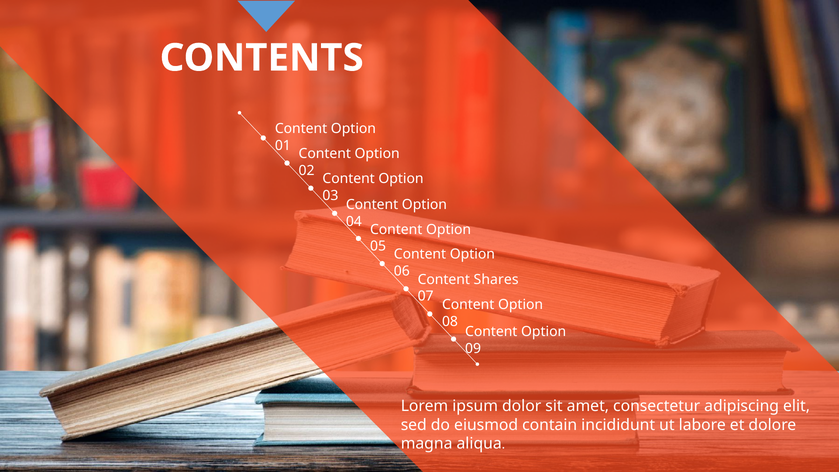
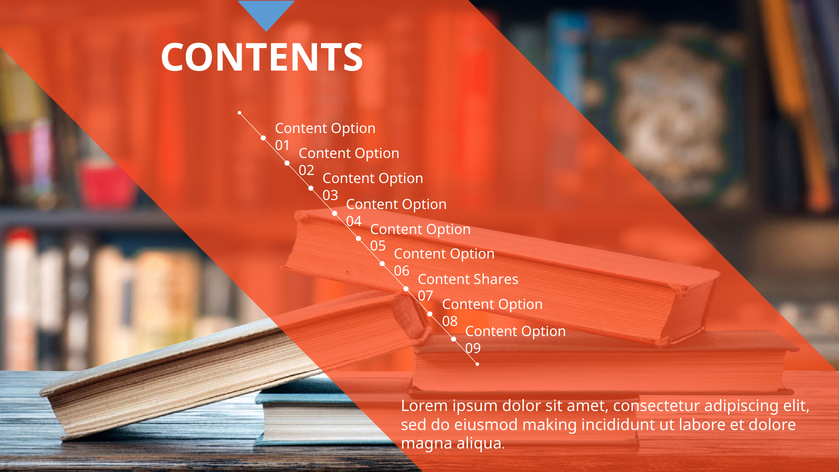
contain: contain -> making (550, 425)
